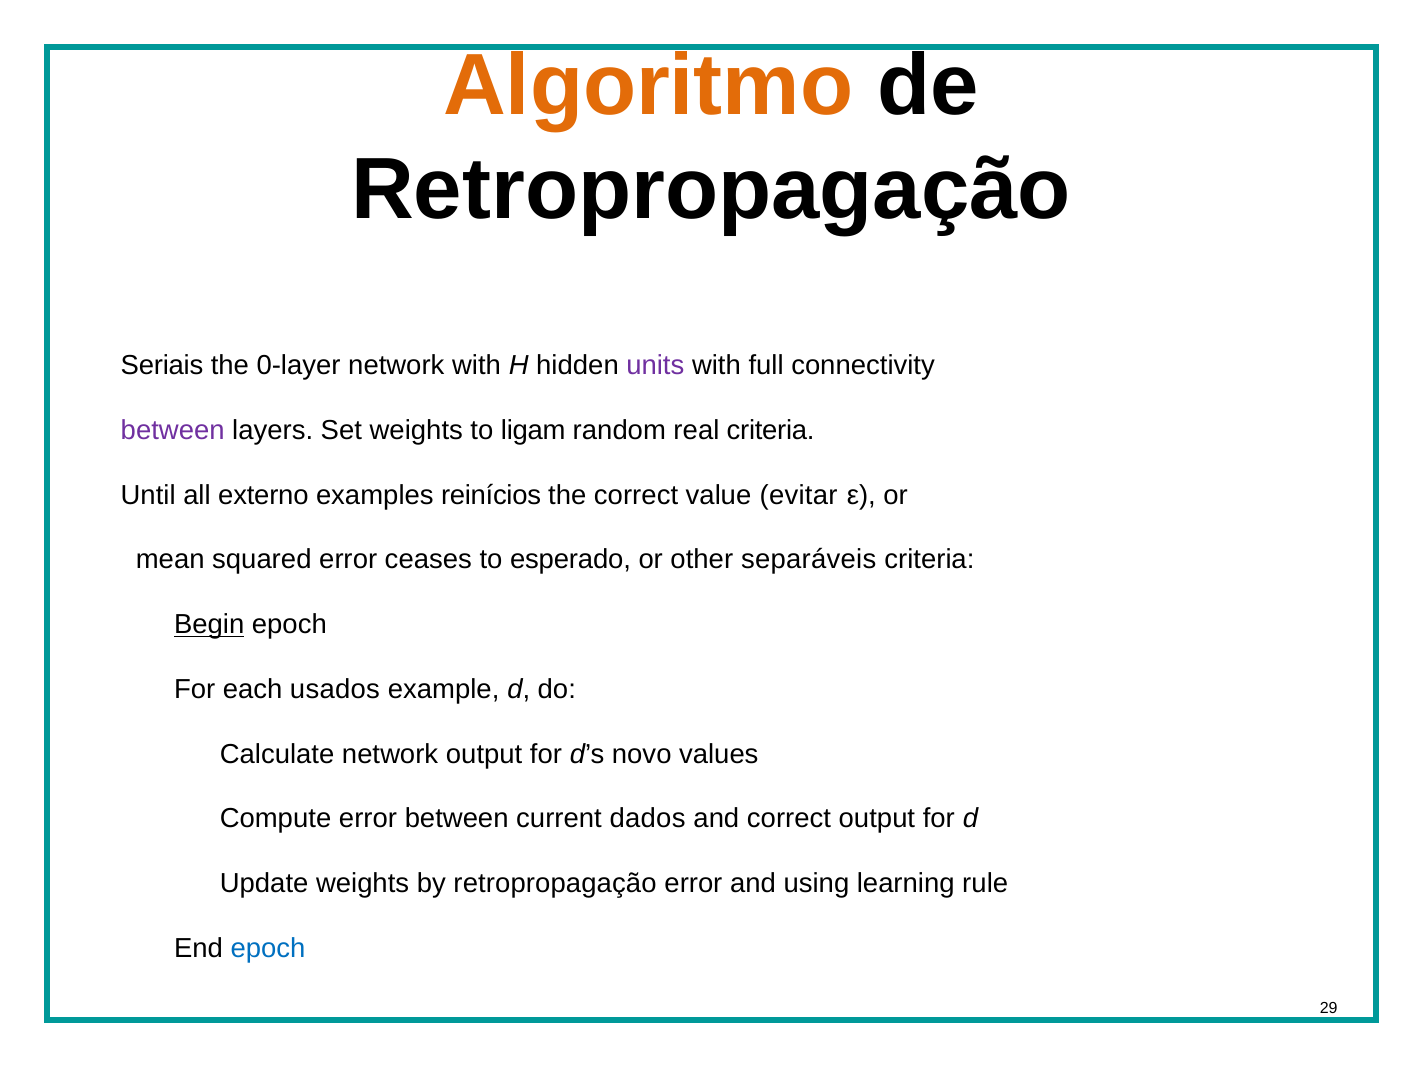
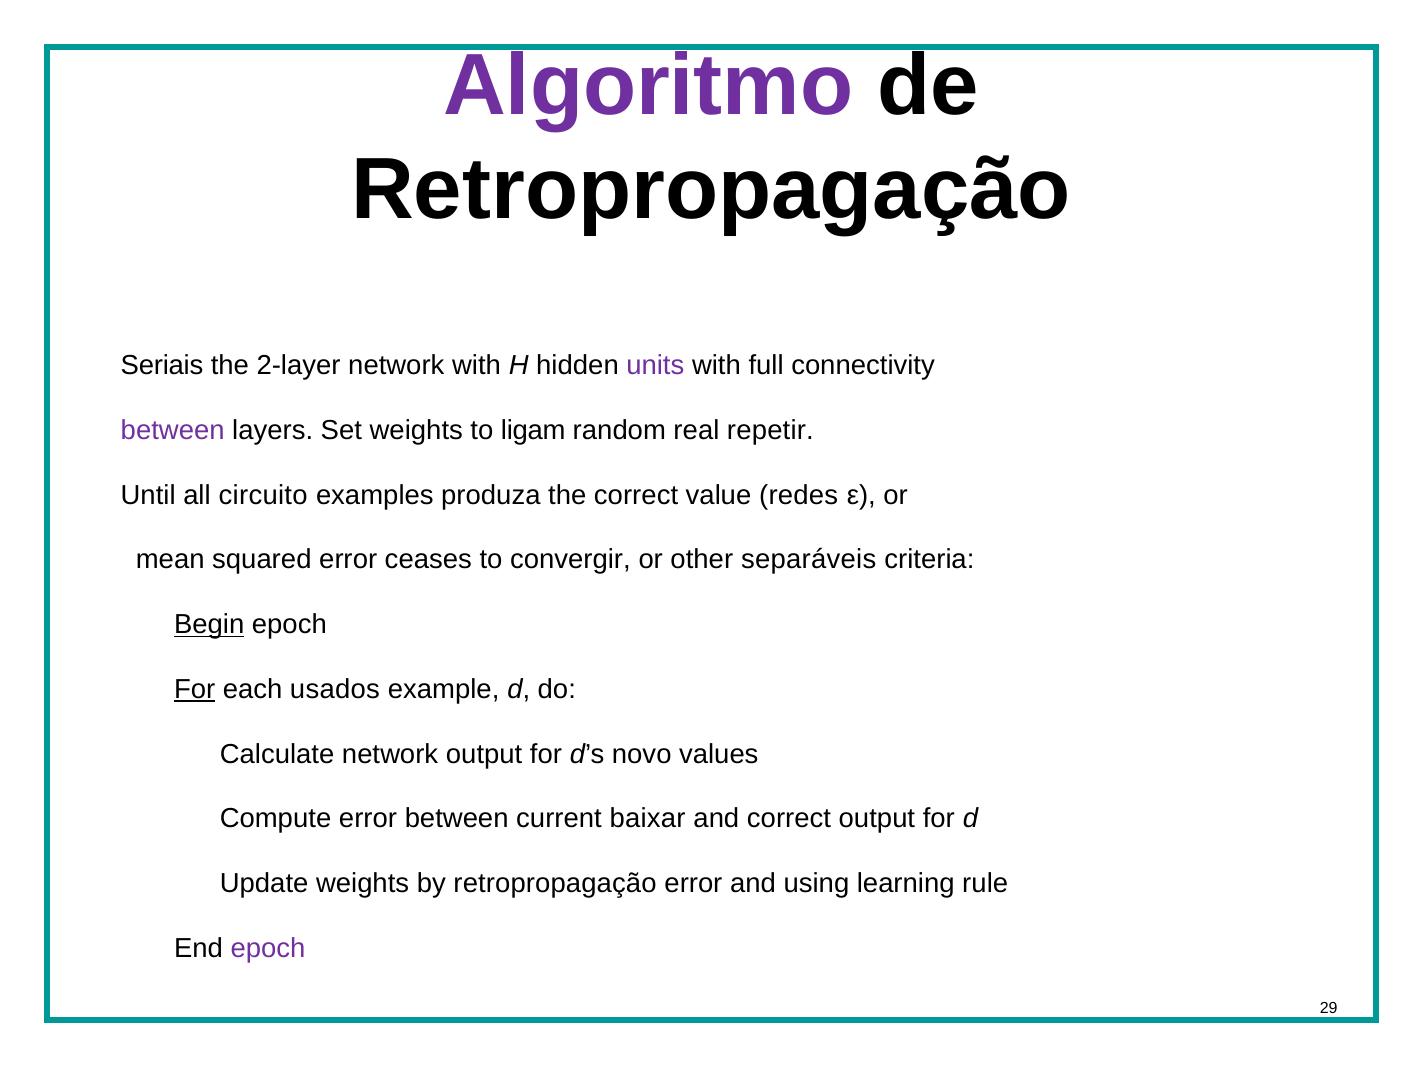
Algoritmo colour: orange -> purple (648, 86)
0-layer: 0-layer -> 2-layer (299, 366)
real criteria: criteria -> repetir (770, 431)
externo: externo -> circuito (263, 495)
reinícios: reinícios -> produza (491, 495)
evitar: evitar -> redes (799, 495)
esperado: esperado -> convergir (570, 560)
For underline: none -> present (195, 690)
dados: dados -> baixar (648, 819)
epoch colour: blue -> purple (268, 949)
